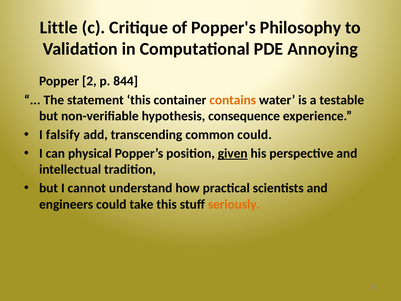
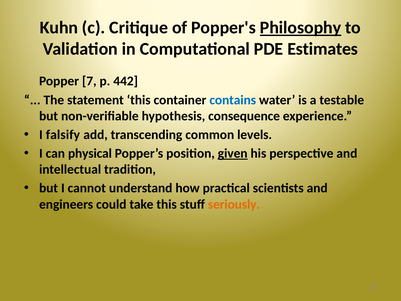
Little: Little -> Kuhn (59, 28)
Philosophy underline: none -> present (301, 28)
Annoying: Annoying -> Estimates (323, 49)
2: 2 -> 7 (89, 81)
844: 844 -> 442 (126, 81)
contains colour: orange -> blue (233, 100)
common could: could -> levels (255, 135)
